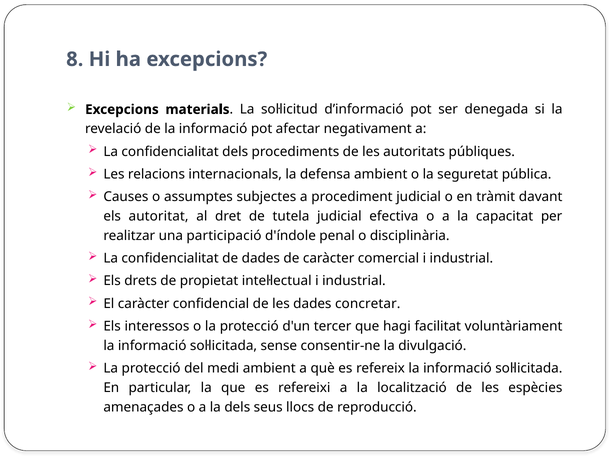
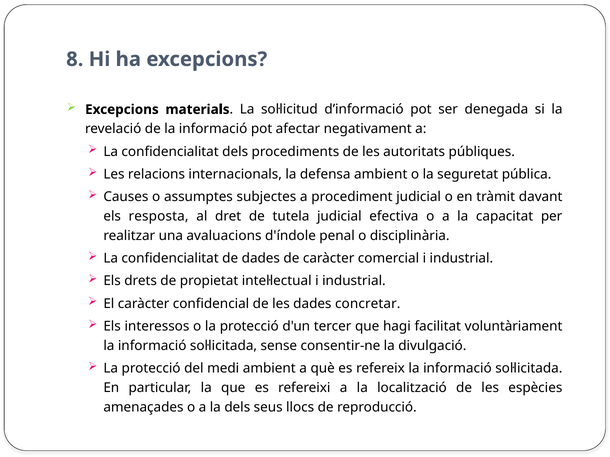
autoritat: autoritat -> resposta (159, 217)
participació: participació -> avaluacions (224, 236)
